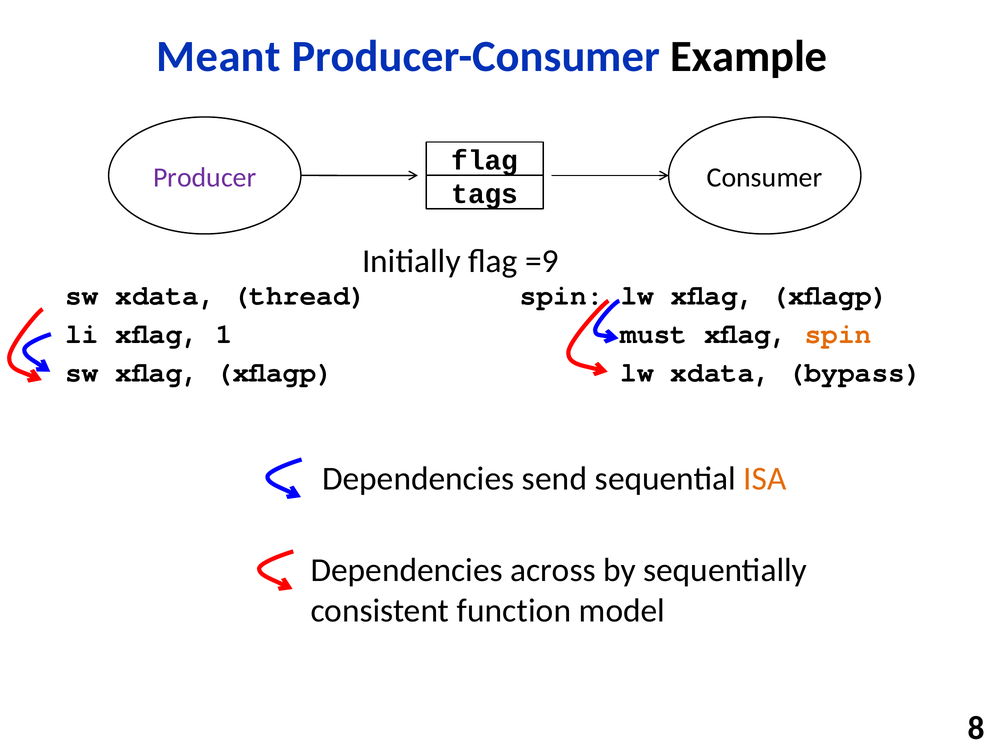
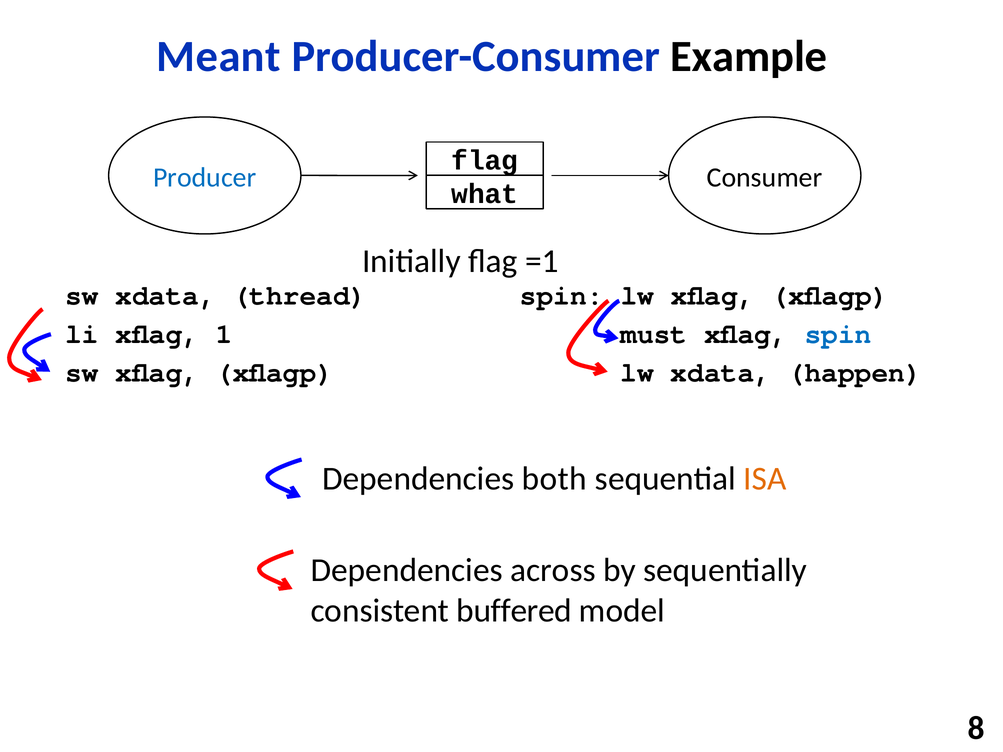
Producer colour: purple -> blue (205, 177)
tags: tags -> what (485, 194)
=9: =9 -> =1 (542, 261)
spin colour: orange -> blue (838, 334)
bypass: bypass -> happen (855, 373)
send: send -> both (554, 479)
function: function -> buffered (514, 611)
